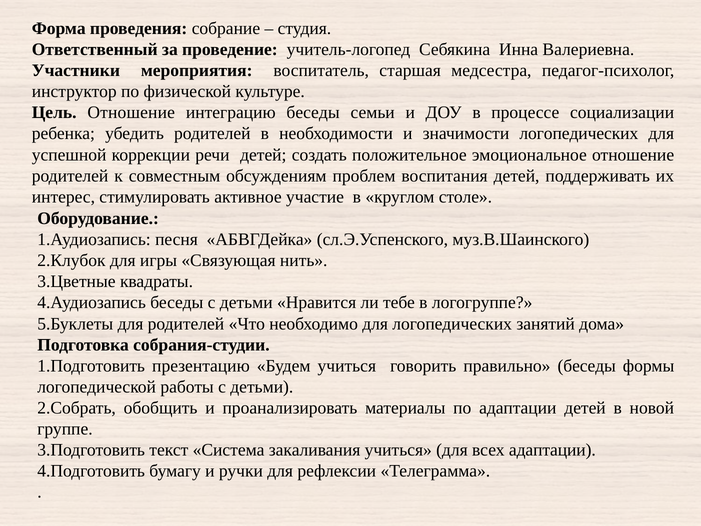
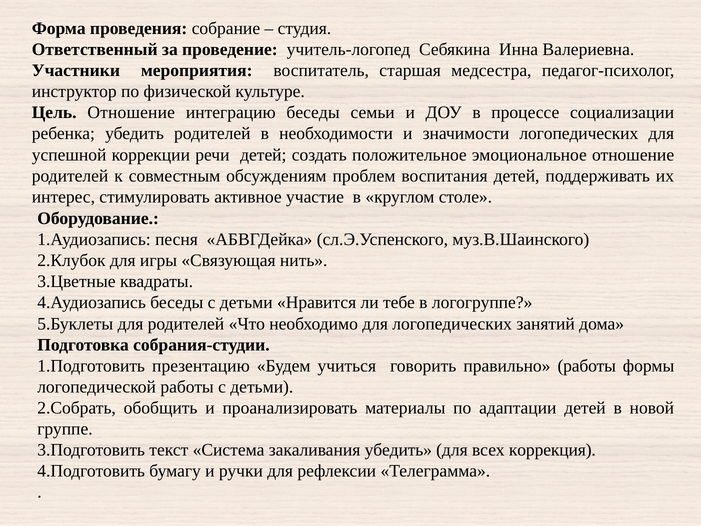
правильно беседы: беседы -> работы (587, 366)
закаливания учиться: учиться -> убедить (398, 450)
всех адаптации: адаптации -> коррекция (552, 450)
